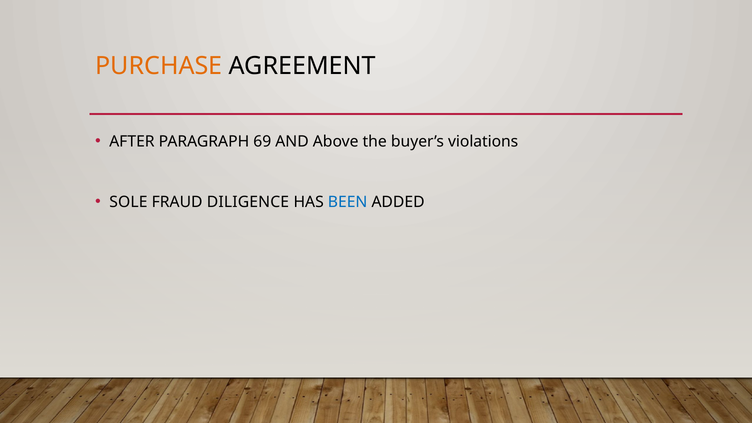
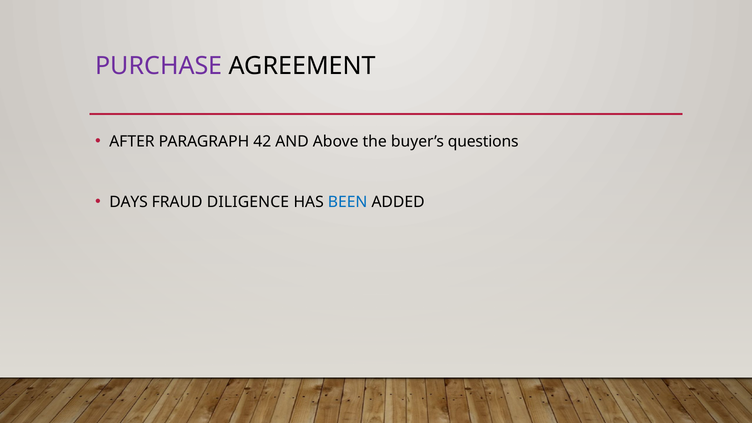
PURCHASE colour: orange -> purple (159, 66)
69: 69 -> 42 (262, 141)
violations: violations -> questions (483, 141)
SOLE: SOLE -> DAYS (129, 202)
